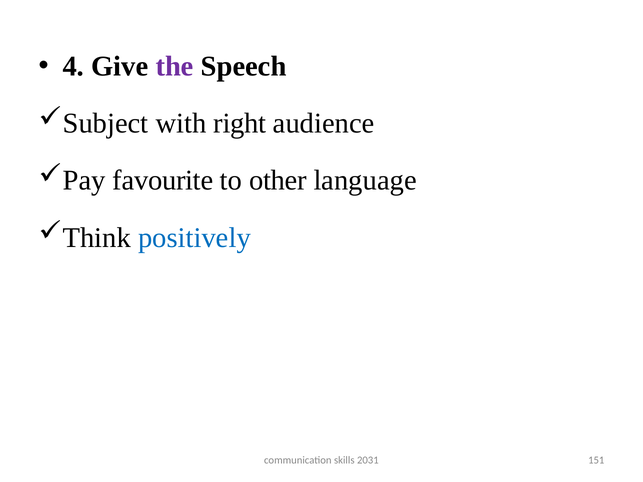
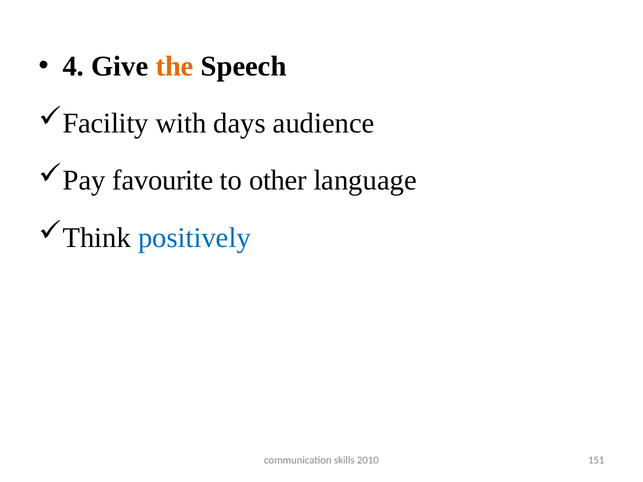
the colour: purple -> orange (175, 66)
Subject: Subject -> Facility (106, 123)
right: right -> days (240, 123)
2031: 2031 -> 2010 (368, 461)
